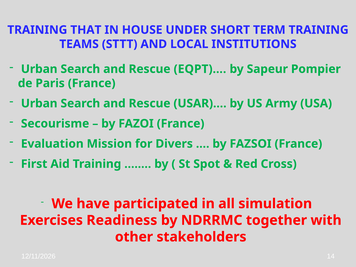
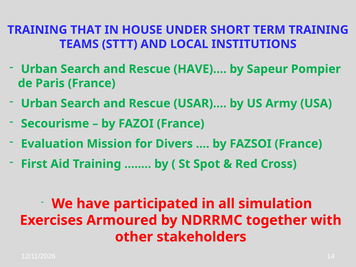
EQPT)…: EQPT)… -> HAVE)… (200, 69)
Readiness: Readiness -> Armoured (122, 220)
